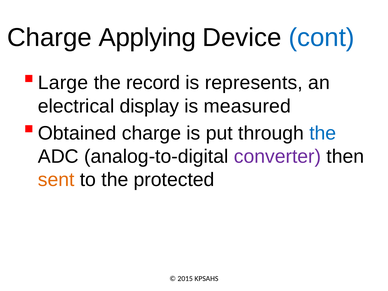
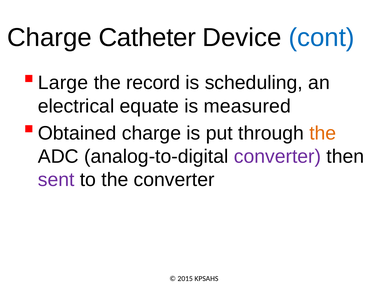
Applying: Applying -> Catheter (147, 38)
represents: represents -> scheduling (254, 83)
display: display -> equate (149, 106)
the colour: blue -> orange (323, 133)
sent colour: orange -> purple (56, 180)
the protected: protected -> converter (174, 180)
